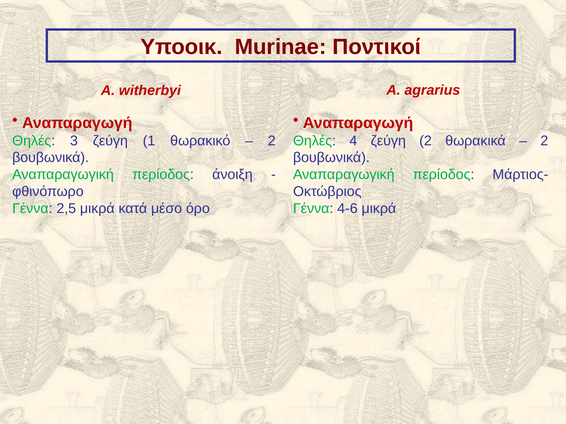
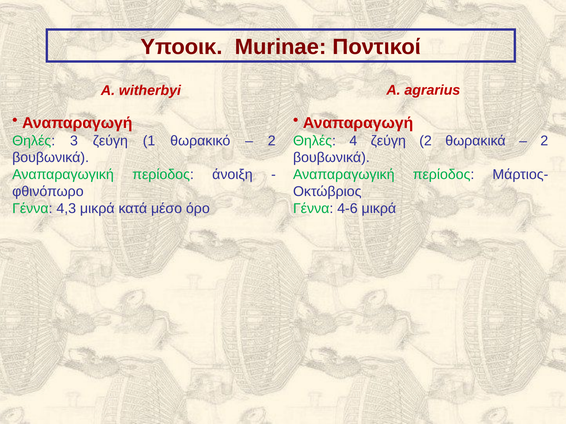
2,5: 2,5 -> 4,3 (66, 209)
